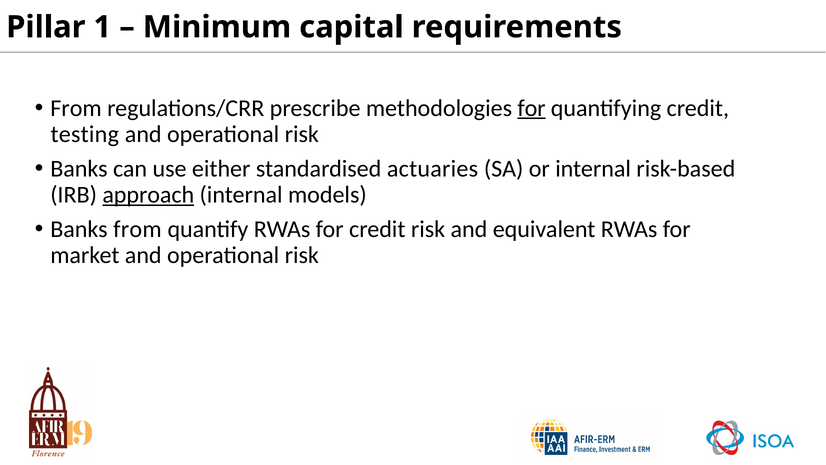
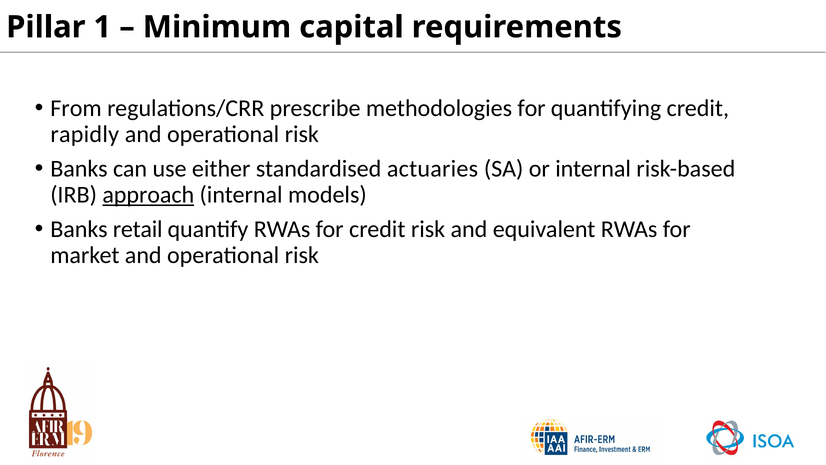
for underline: present -> none (532, 108)
testing: testing -> rapidly (85, 134)
Banks from: from -> retail (138, 229)
